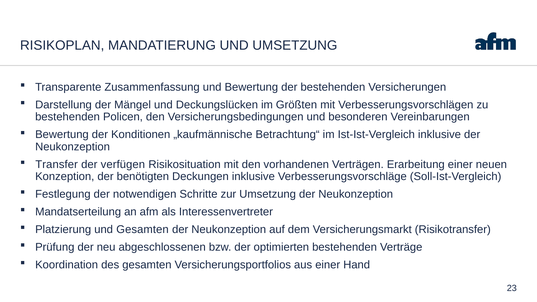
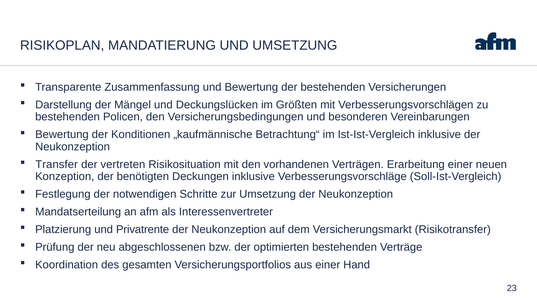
verfügen: verfügen -> vertreten (123, 164)
und Gesamten: Gesamten -> Privatrente (143, 230)
